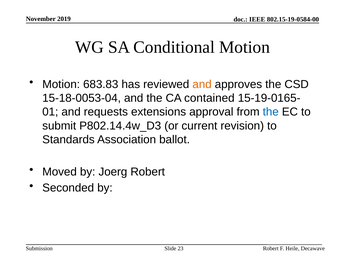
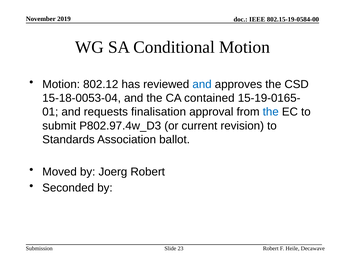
683.83: 683.83 -> 802.12 (101, 84)
and colour: orange -> blue (202, 84)
extensions: extensions -> finalisation (159, 112)
P802.14.4w_D3: P802.14.4w_D3 -> P802.97.4w_D3 (120, 126)
